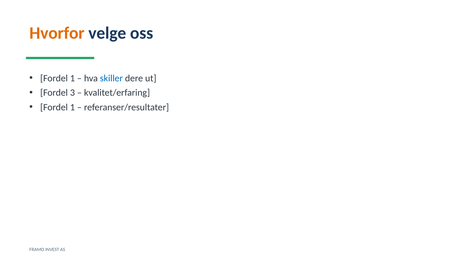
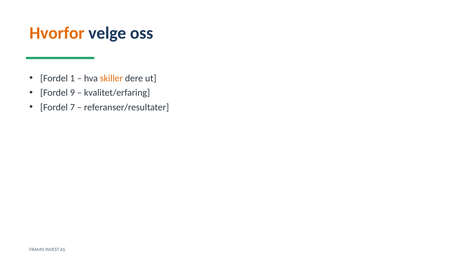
skiller colour: blue -> orange (111, 78)
3: 3 -> 9 (72, 93)
1: 1 -> 7 (72, 107)
